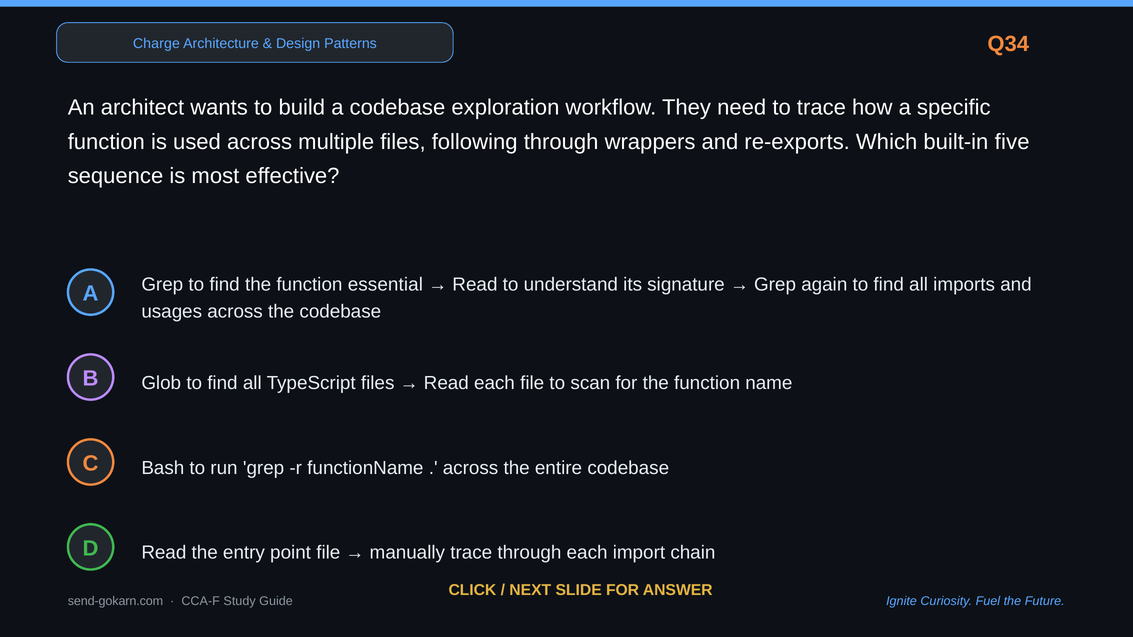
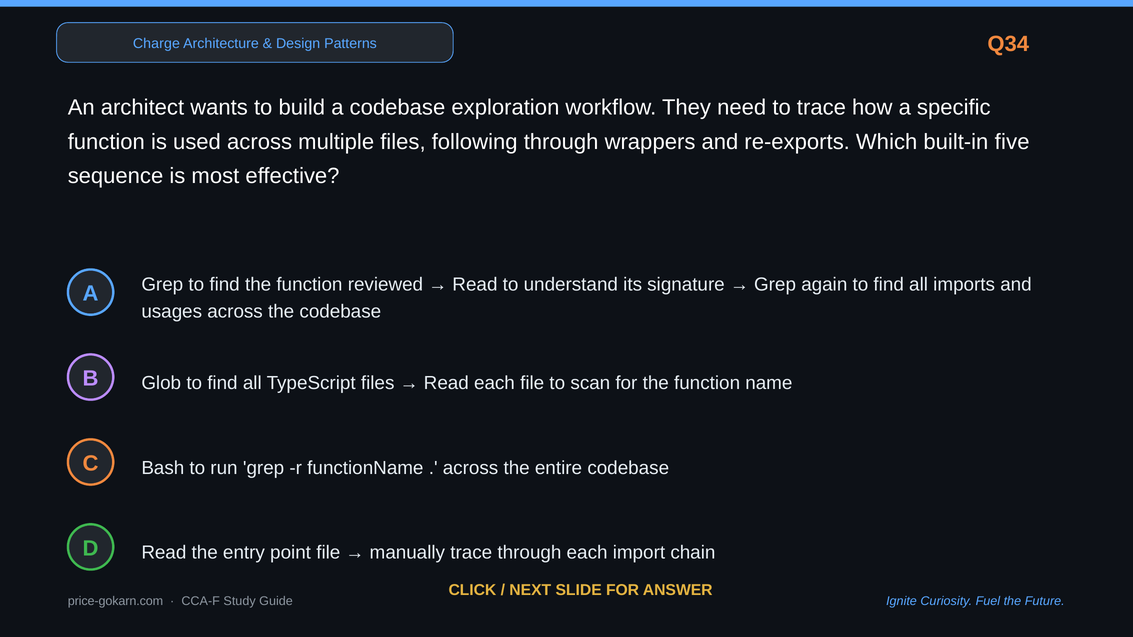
essential: essential -> reviewed (385, 285)
send-gokarn.com: send-gokarn.com -> price-gokarn.com (115, 601)
